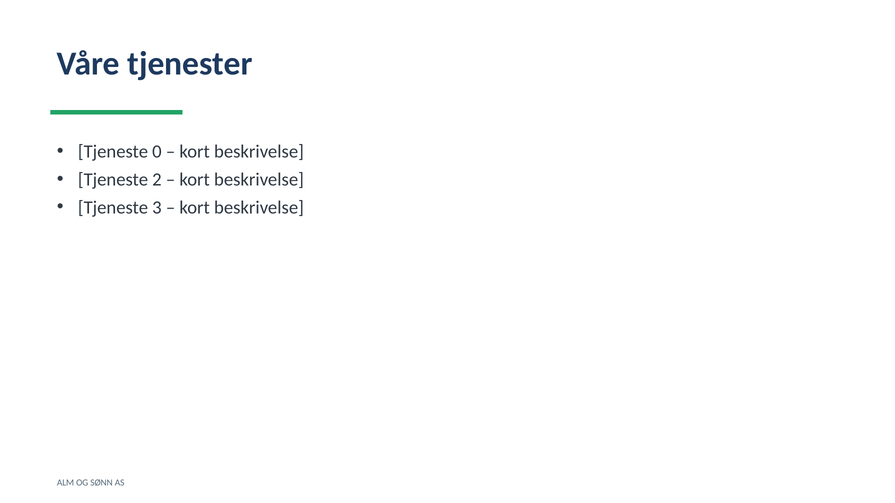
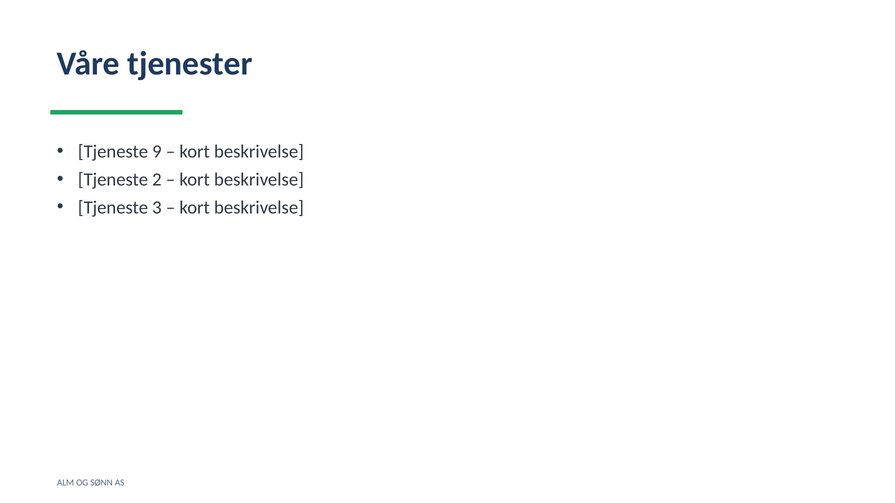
0: 0 -> 9 (157, 152)
